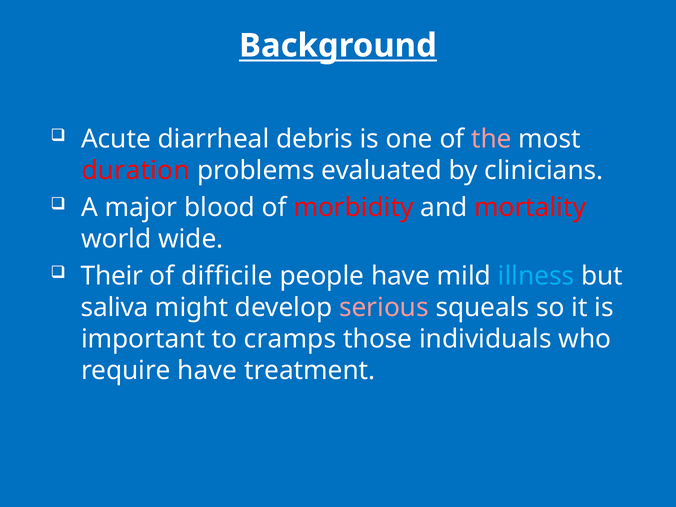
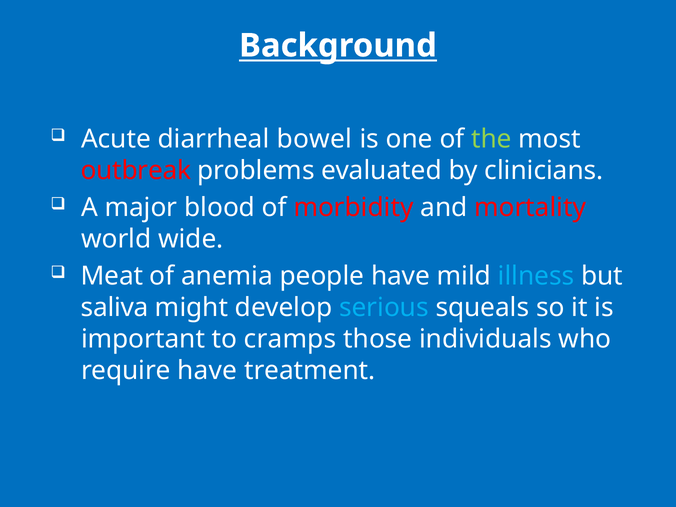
debris: debris -> bowel (314, 139)
the colour: pink -> light green (491, 139)
duration: duration -> outbreak (136, 171)
Their: Their -> Meat (112, 276)
difficile: difficile -> anemia (227, 276)
serious colour: pink -> light blue (384, 308)
